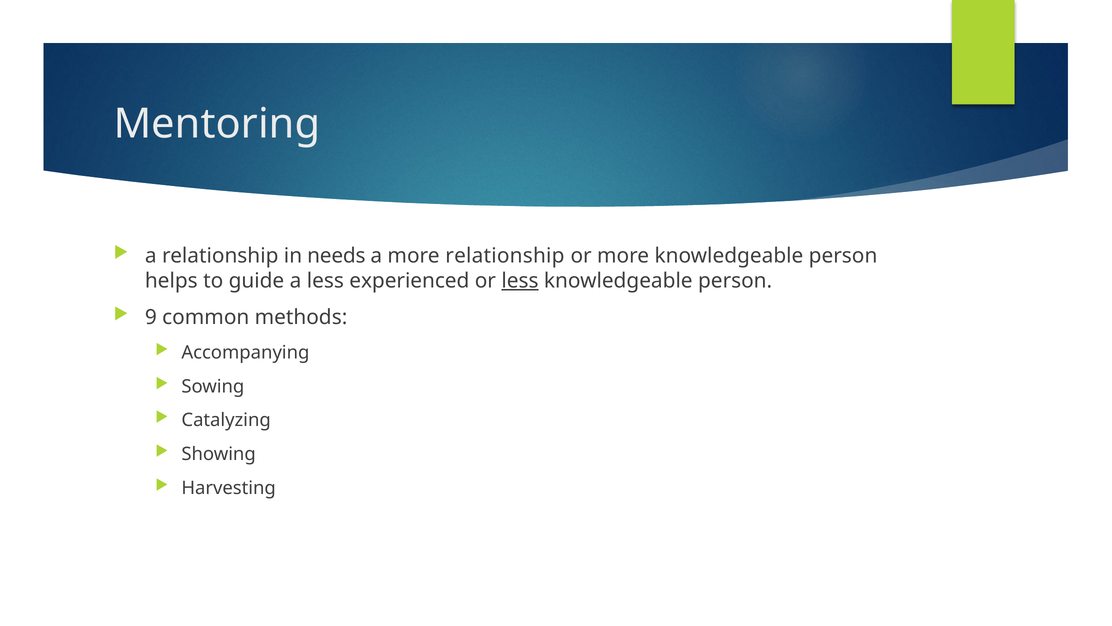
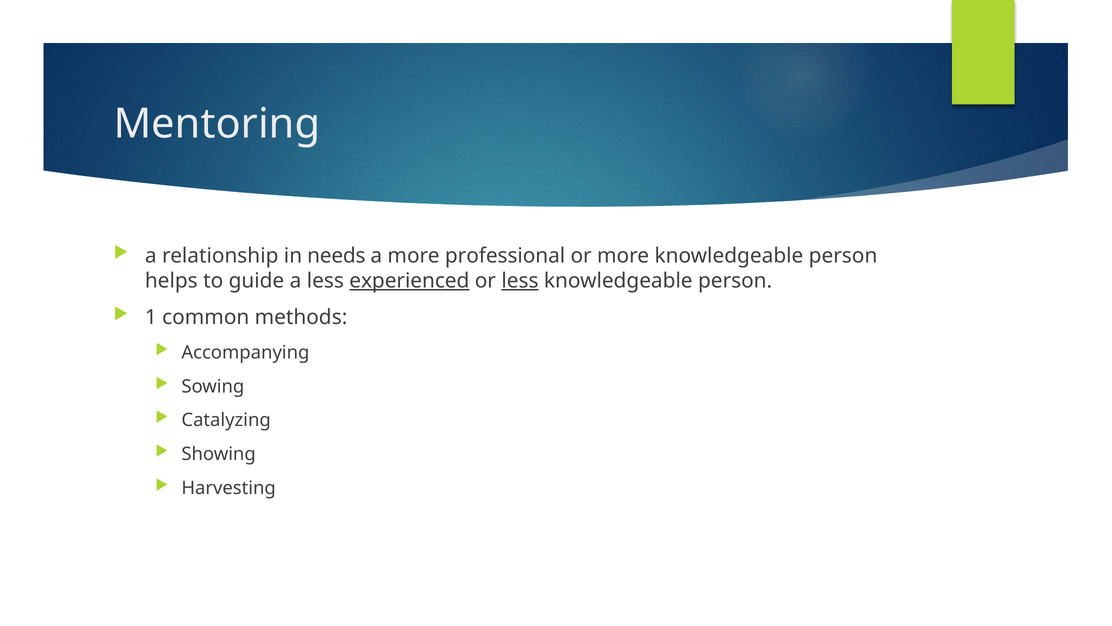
more relationship: relationship -> professional (505, 256)
experienced underline: none -> present (409, 281)
9: 9 -> 1 (151, 317)
